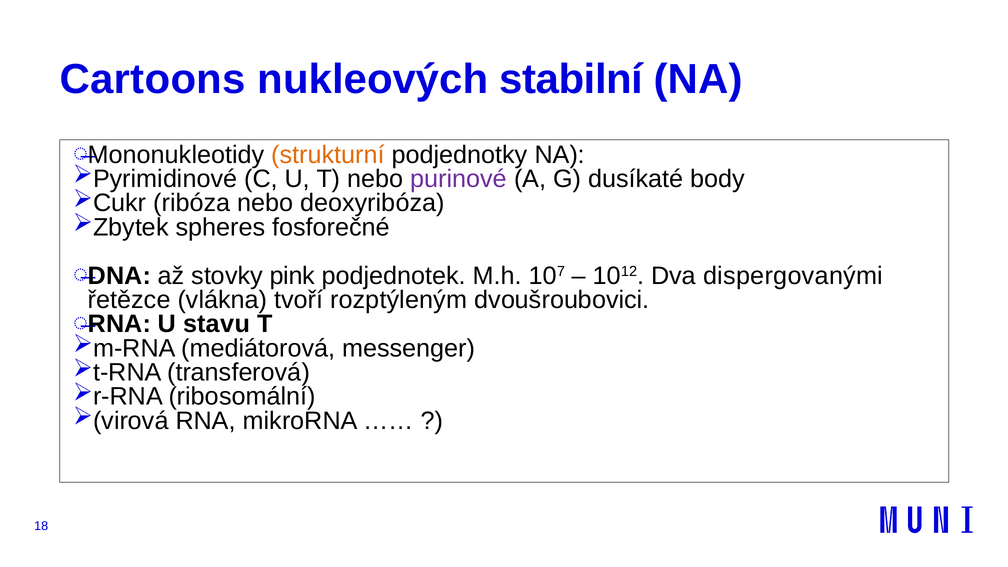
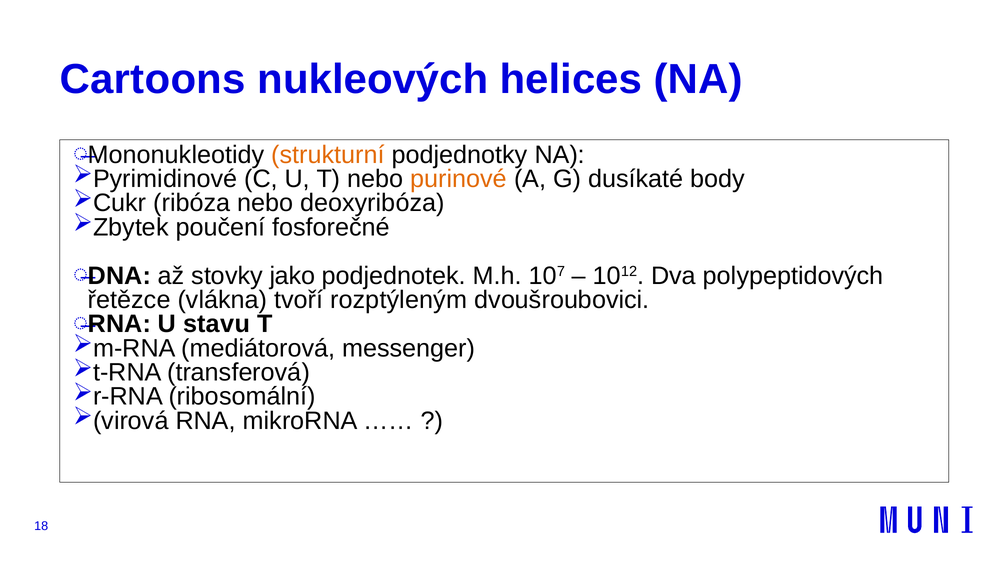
stabilní: stabilní -> helices (571, 79)
purinové colour: purple -> orange (459, 179)
spheres: spheres -> poučení (220, 227)
pink: pink -> jako (292, 276)
dispergovanými: dispergovanými -> polypeptidových (793, 276)
